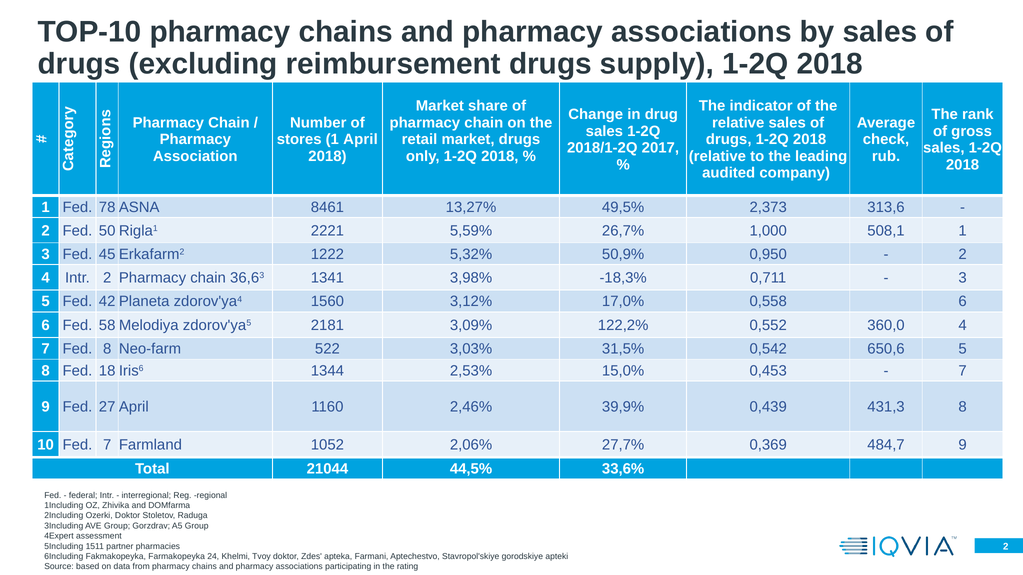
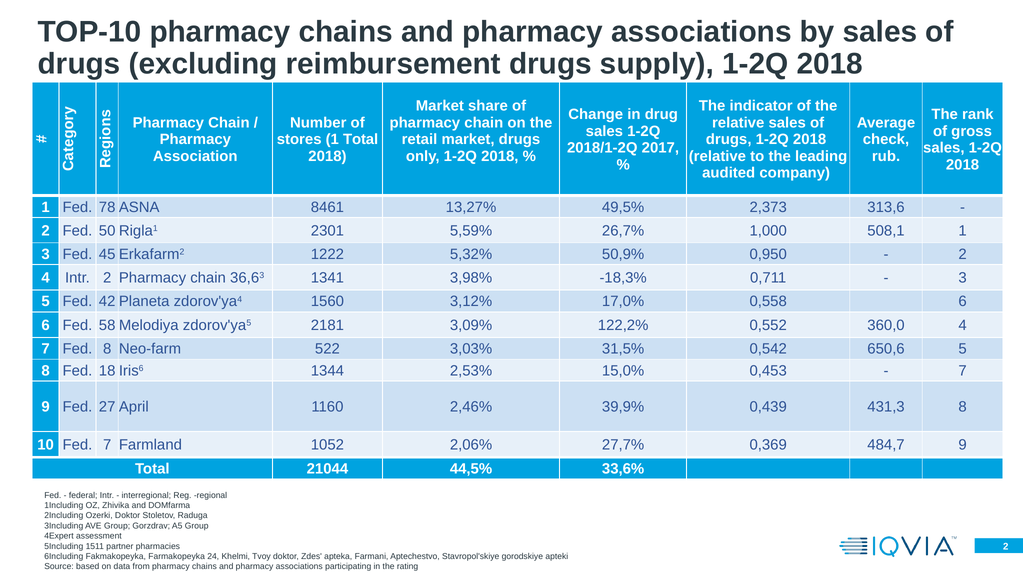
1 April: April -> Total (361, 140)
2221: 2221 -> 2301 (327, 231)
